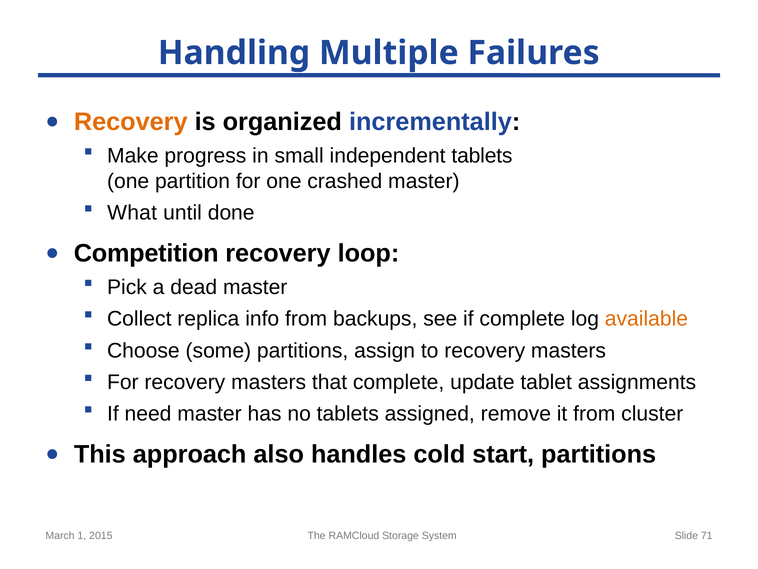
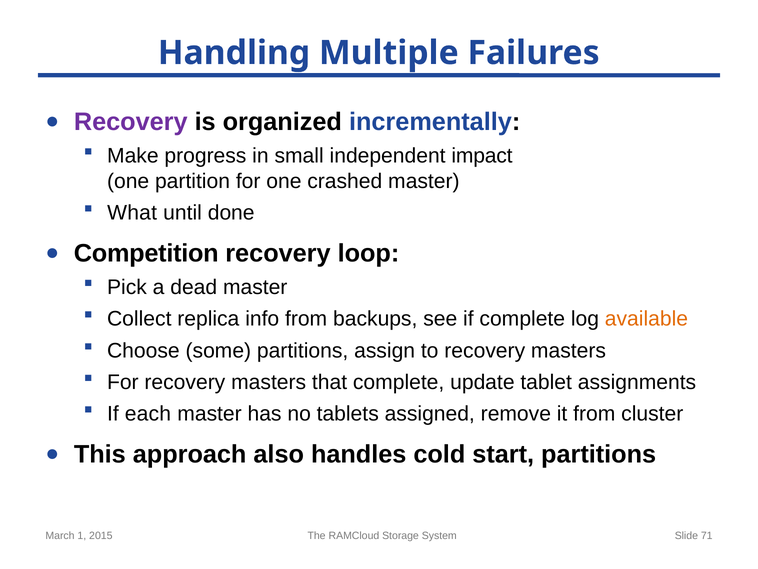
Recovery colour: orange -> purple (131, 122)
independent tablets: tablets -> impact (482, 156)
need: need -> each (148, 413)
